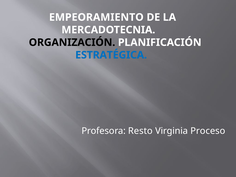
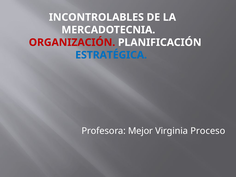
EMPEORAMIENTO: EMPEORAMIENTO -> INCONTROLABLES (96, 17)
ORGANIZACIÓN colour: black -> red (72, 42)
Resto: Resto -> Mejor (141, 131)
